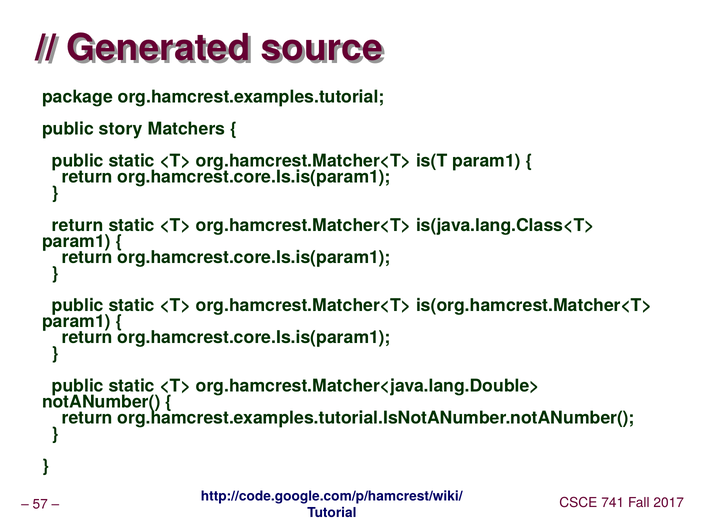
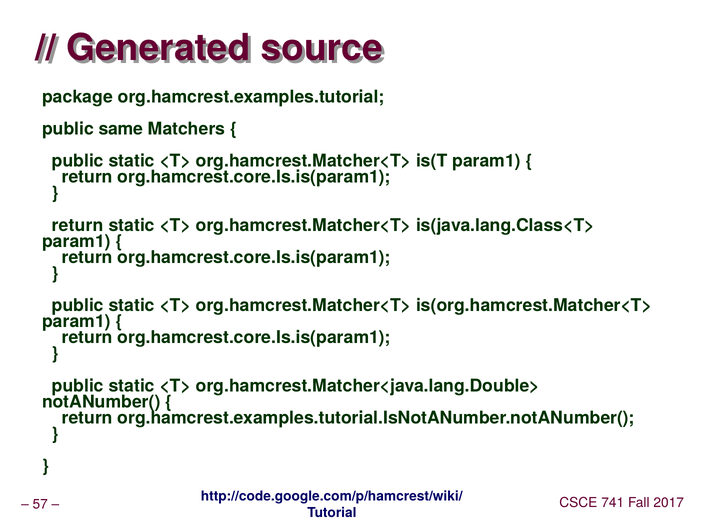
story: story -> same (121, 129)
